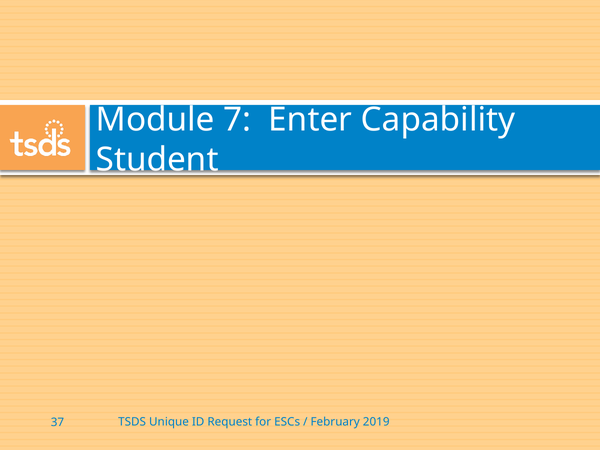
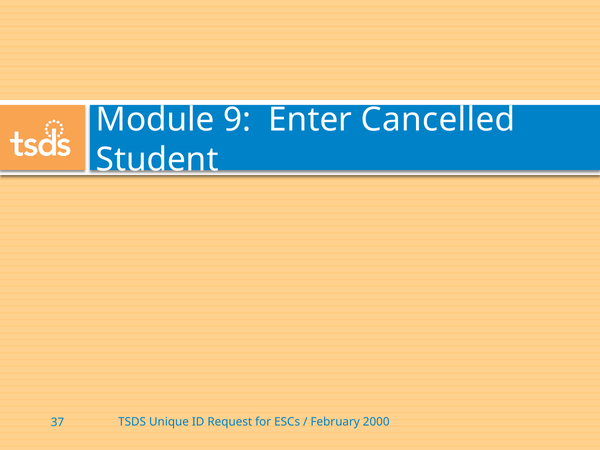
7: 7 -> 9 (237, 120)
Capability: Capability -> Cancelled (438, 120)
2019: 2019 -> 2000 (376, 422)
